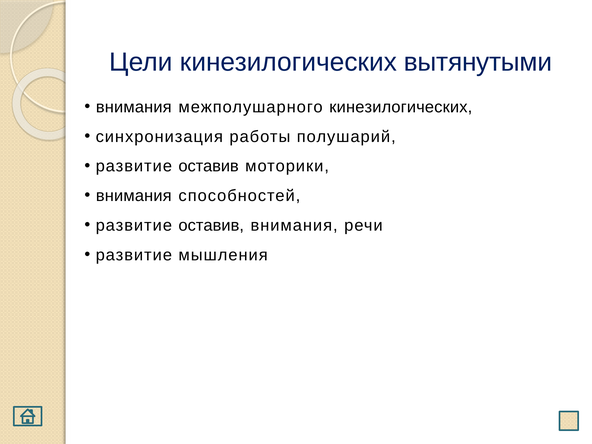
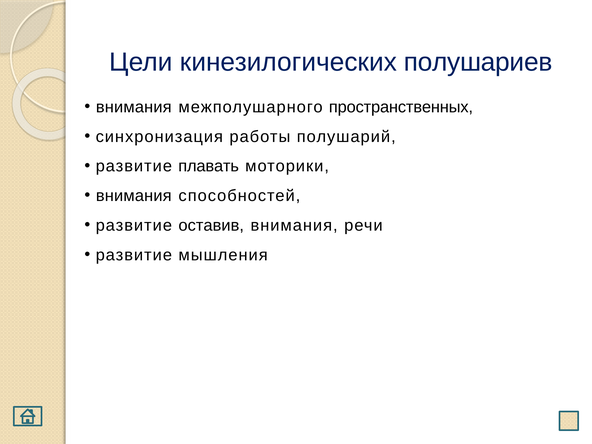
вытянутыми: вытянутыми -> полушариев (478, 62)
межполушарного кинезилогических: кинезилогических -> пространственных (401, 107)
оставив: оставив -> плавать (209, 166)
